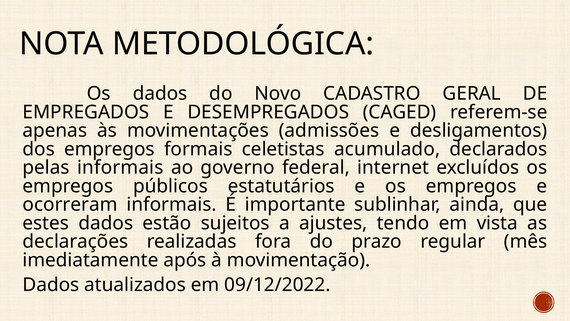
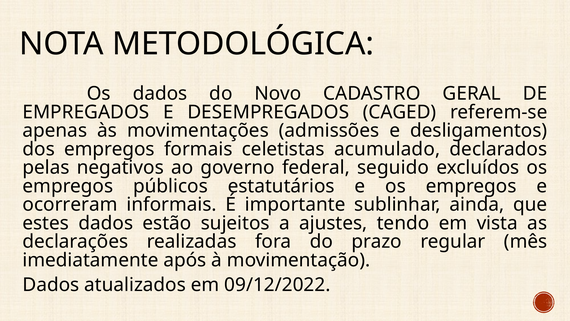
pelas informais: informais -> negativos (120, 167)
internet: internet -> seguido (393, 167)
